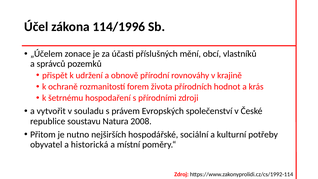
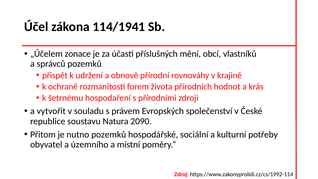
114/1996: 114/1996 -> 114/1941 (119, 27)
2008: 2008 -> 2090 (141, 121)
nutno nejširších: nejširších -> pozemků (109, 134)
historická: historická -> územního (90, 144)
